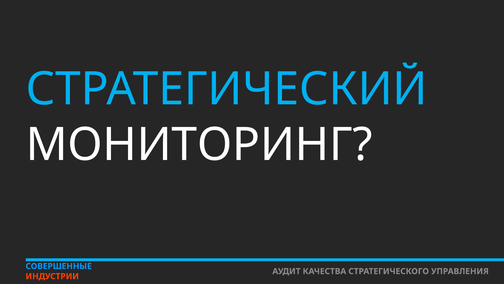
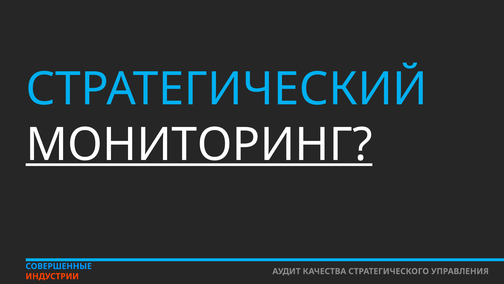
МОНИТОРИНГ underline: none -> present (199, 145)
